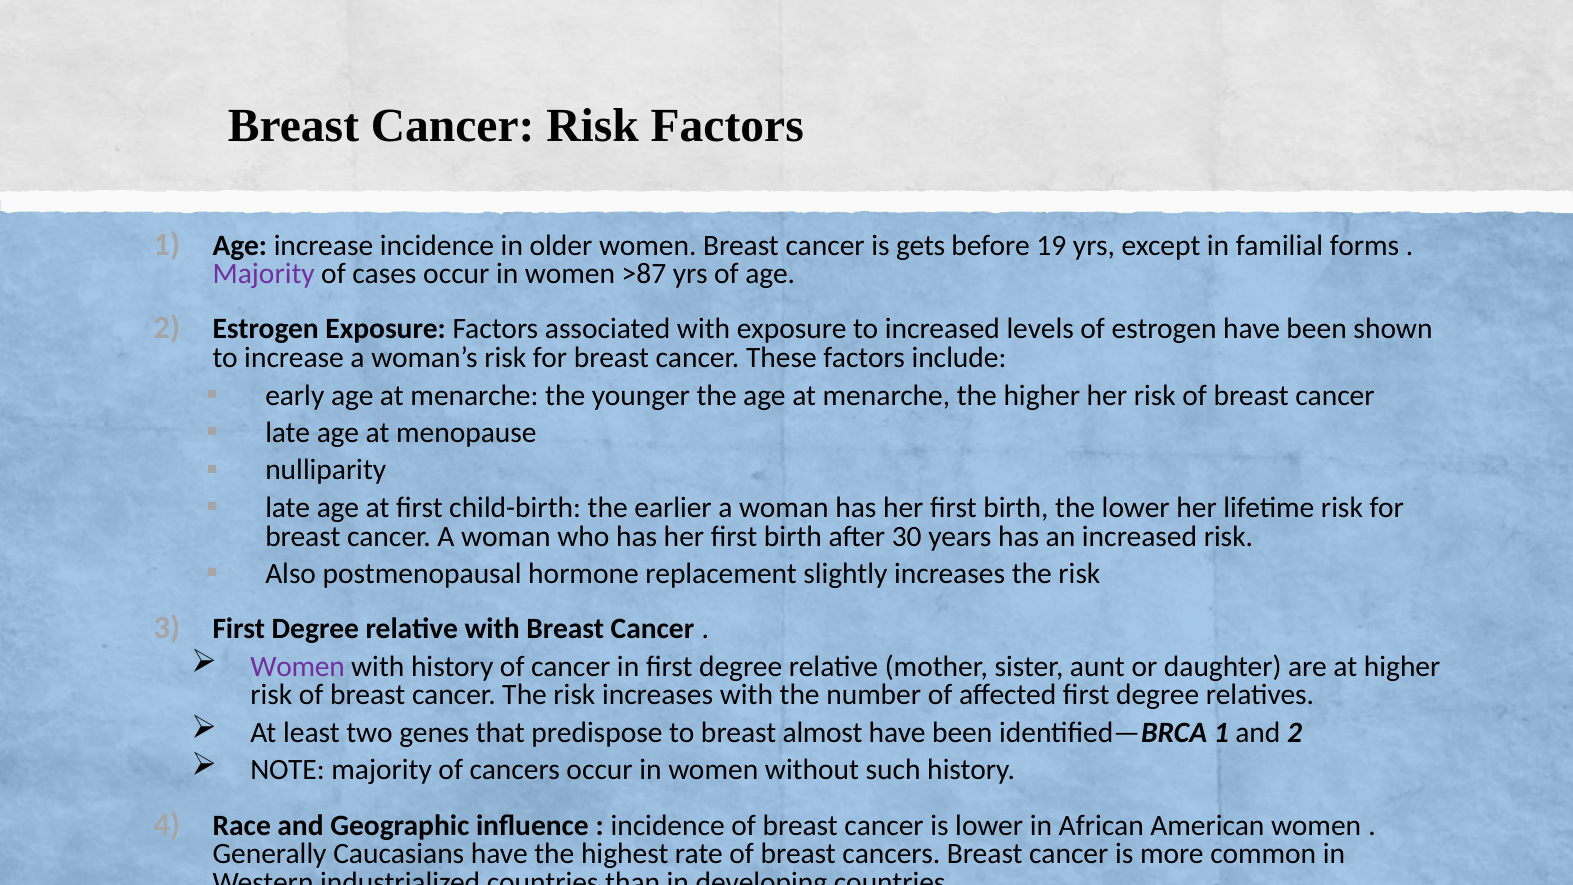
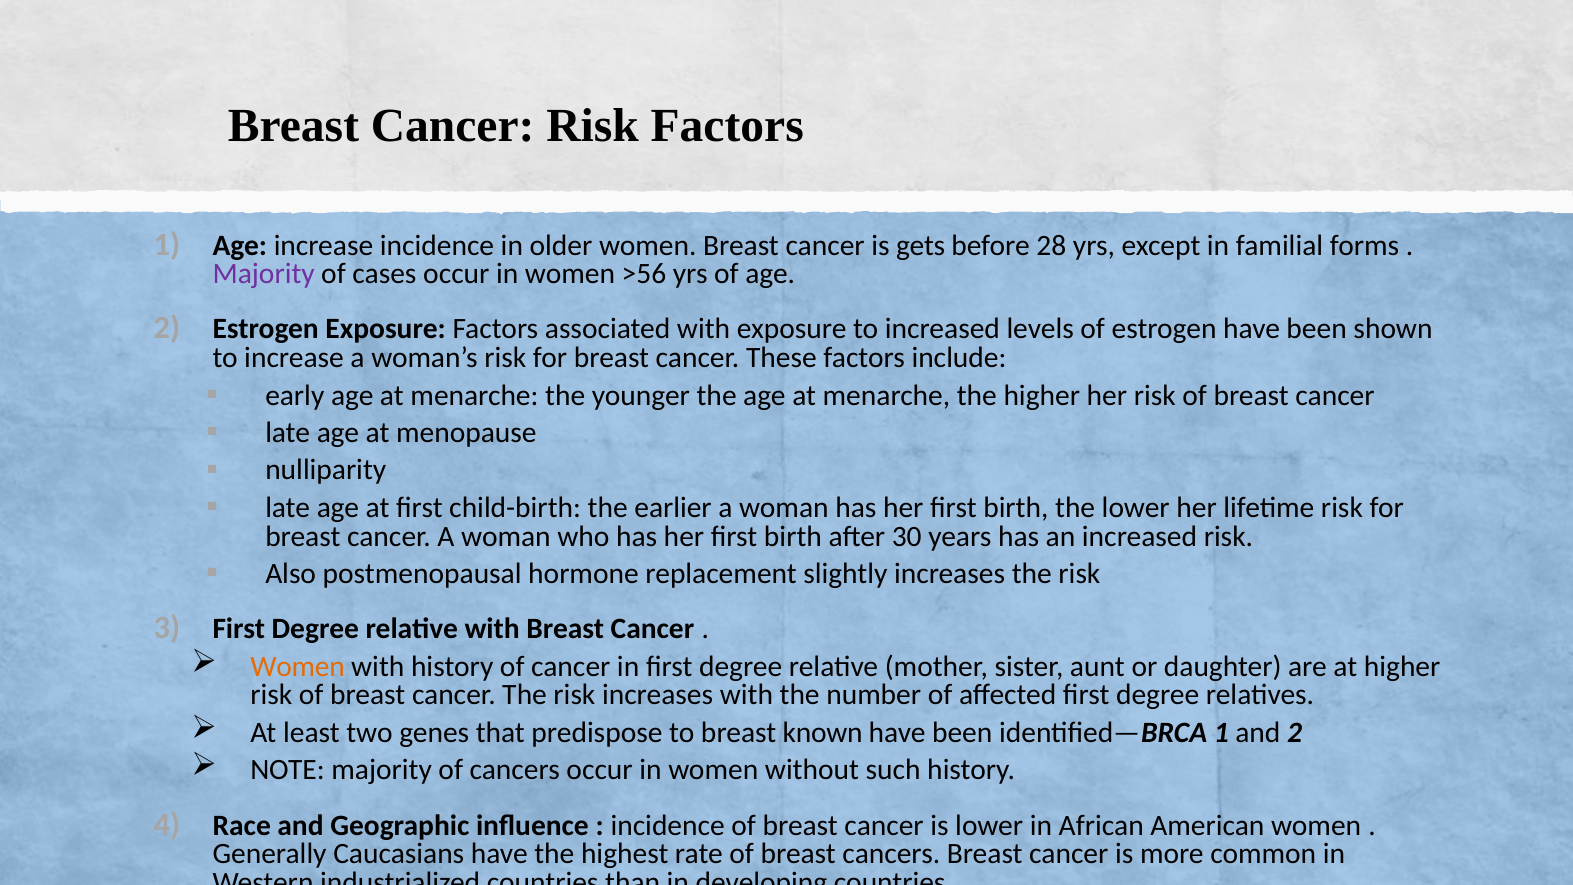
19: 19 -> 28 (1051, 245)
>87: >87 -> >56 (644, 274)
Women colour: purple -> orange (298, 667)
almost: almost -> known (823, 733)
